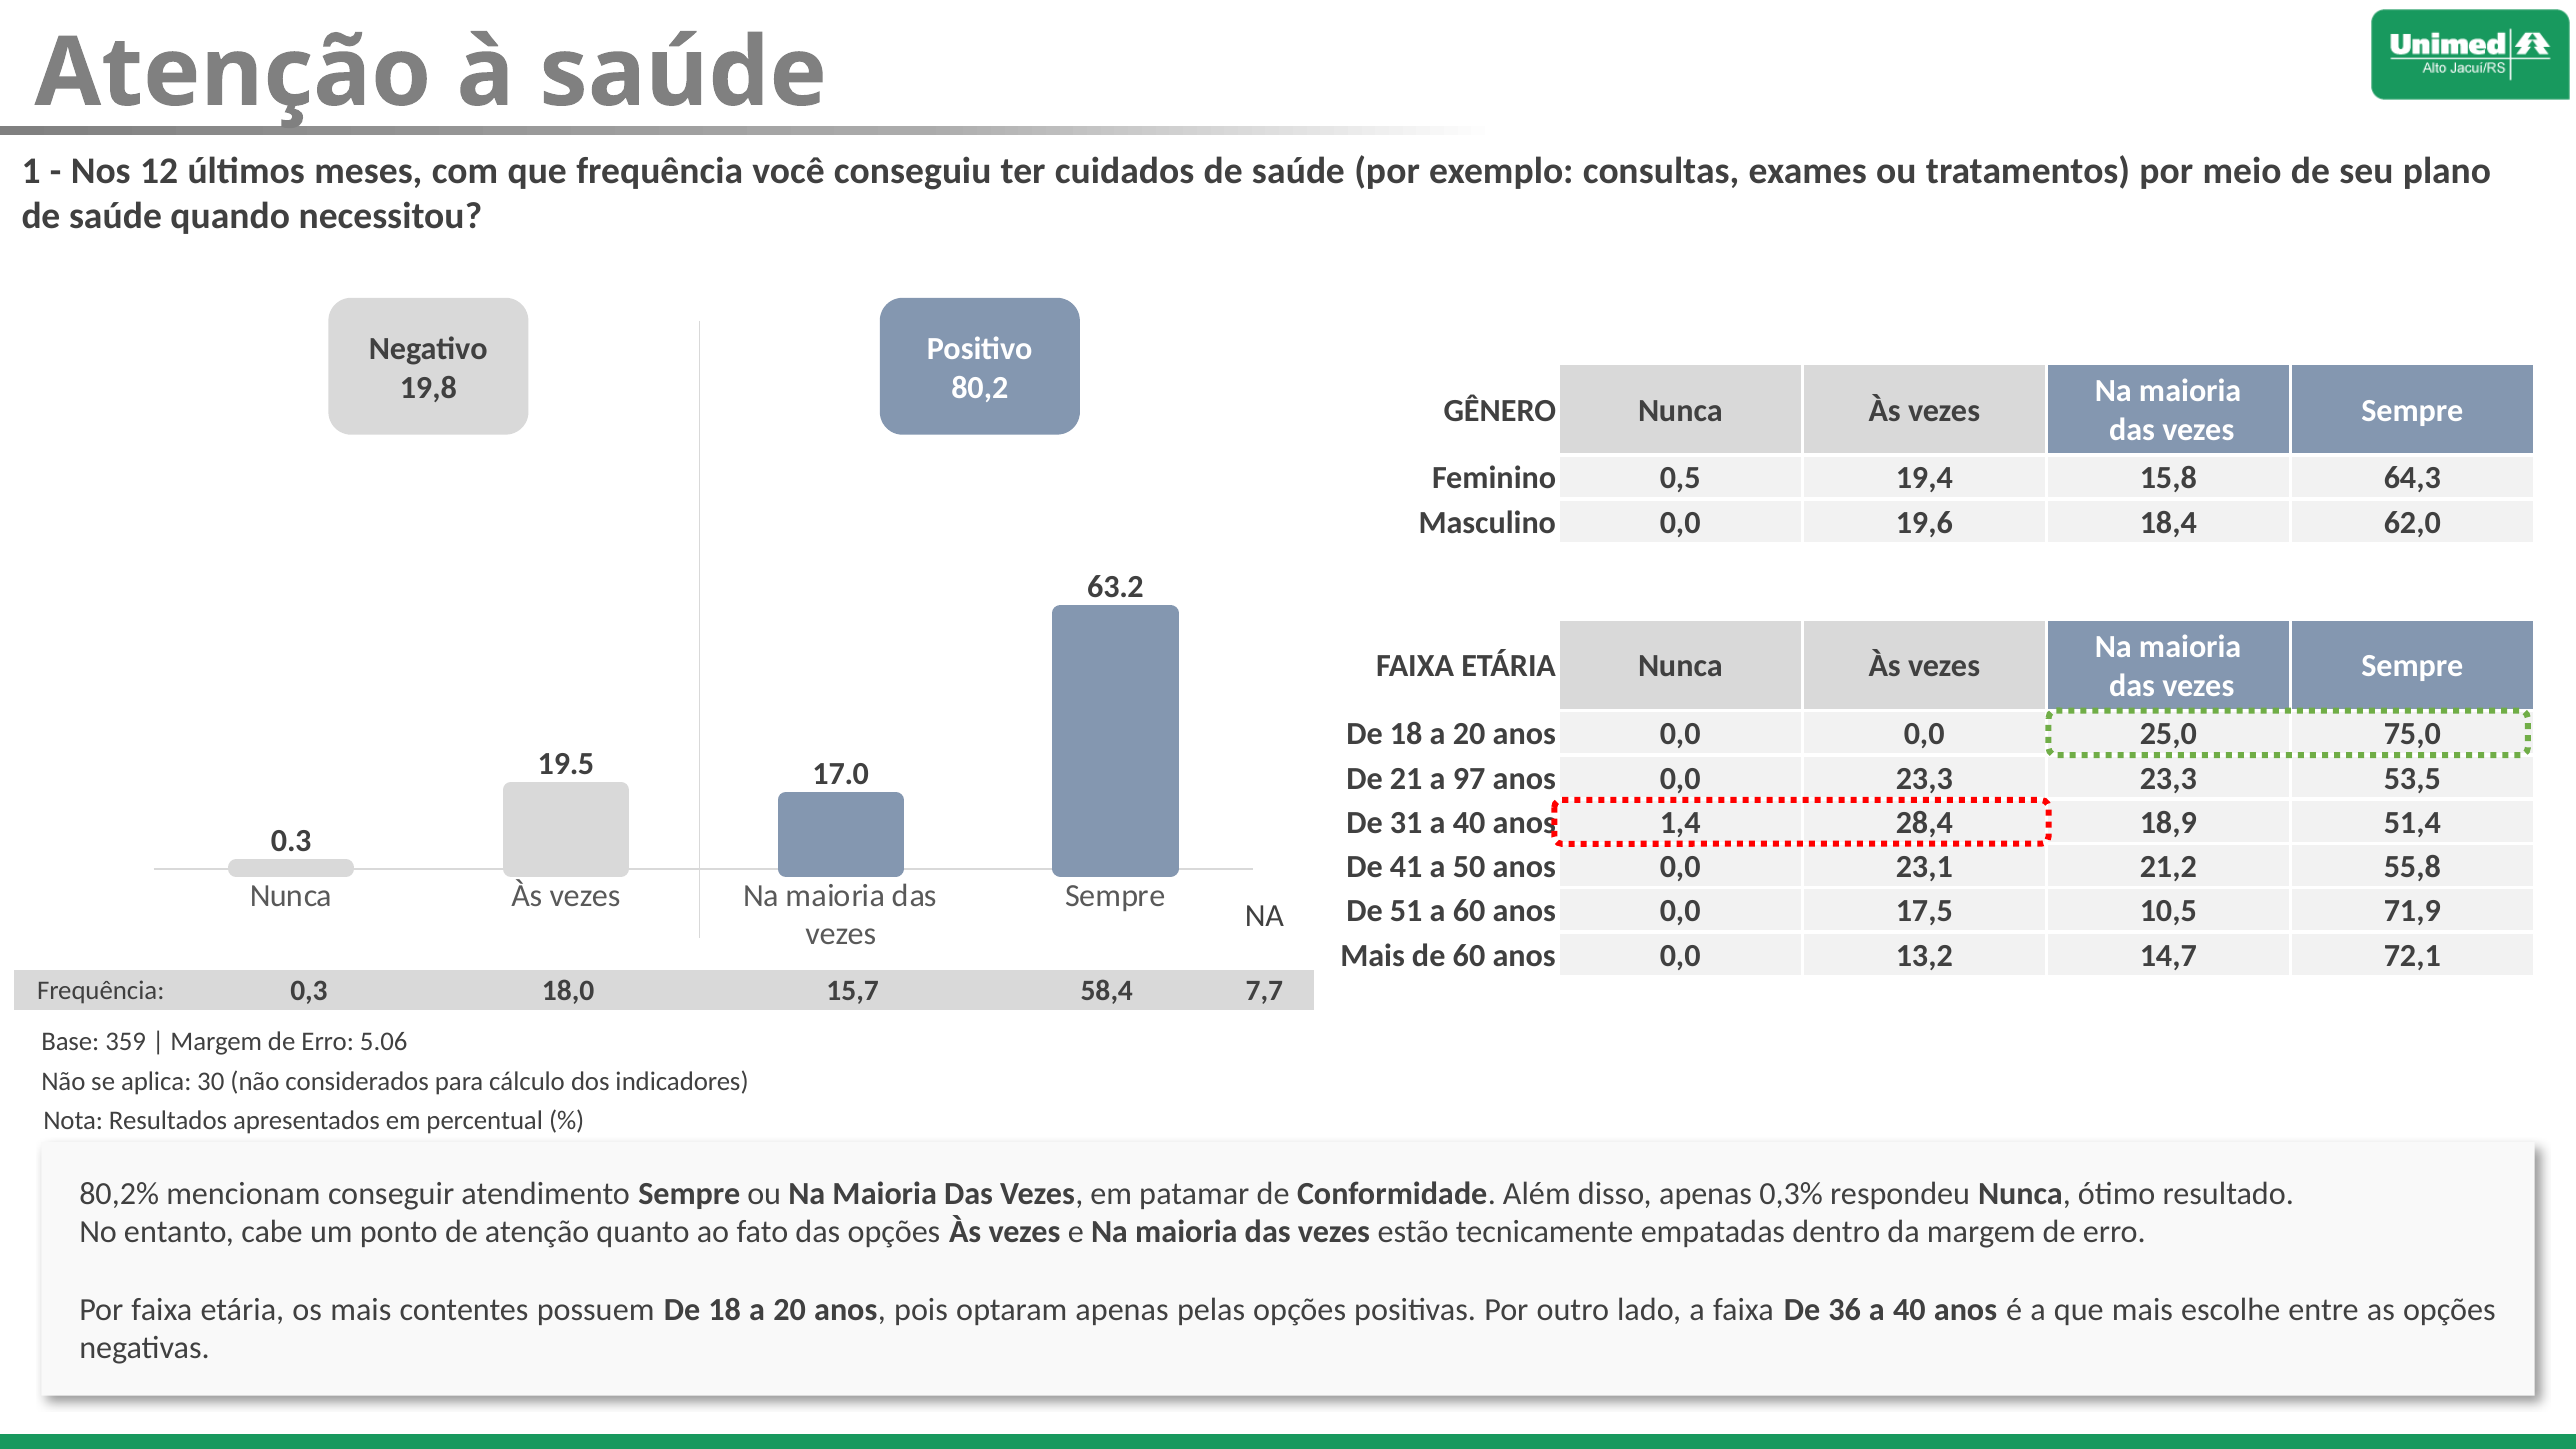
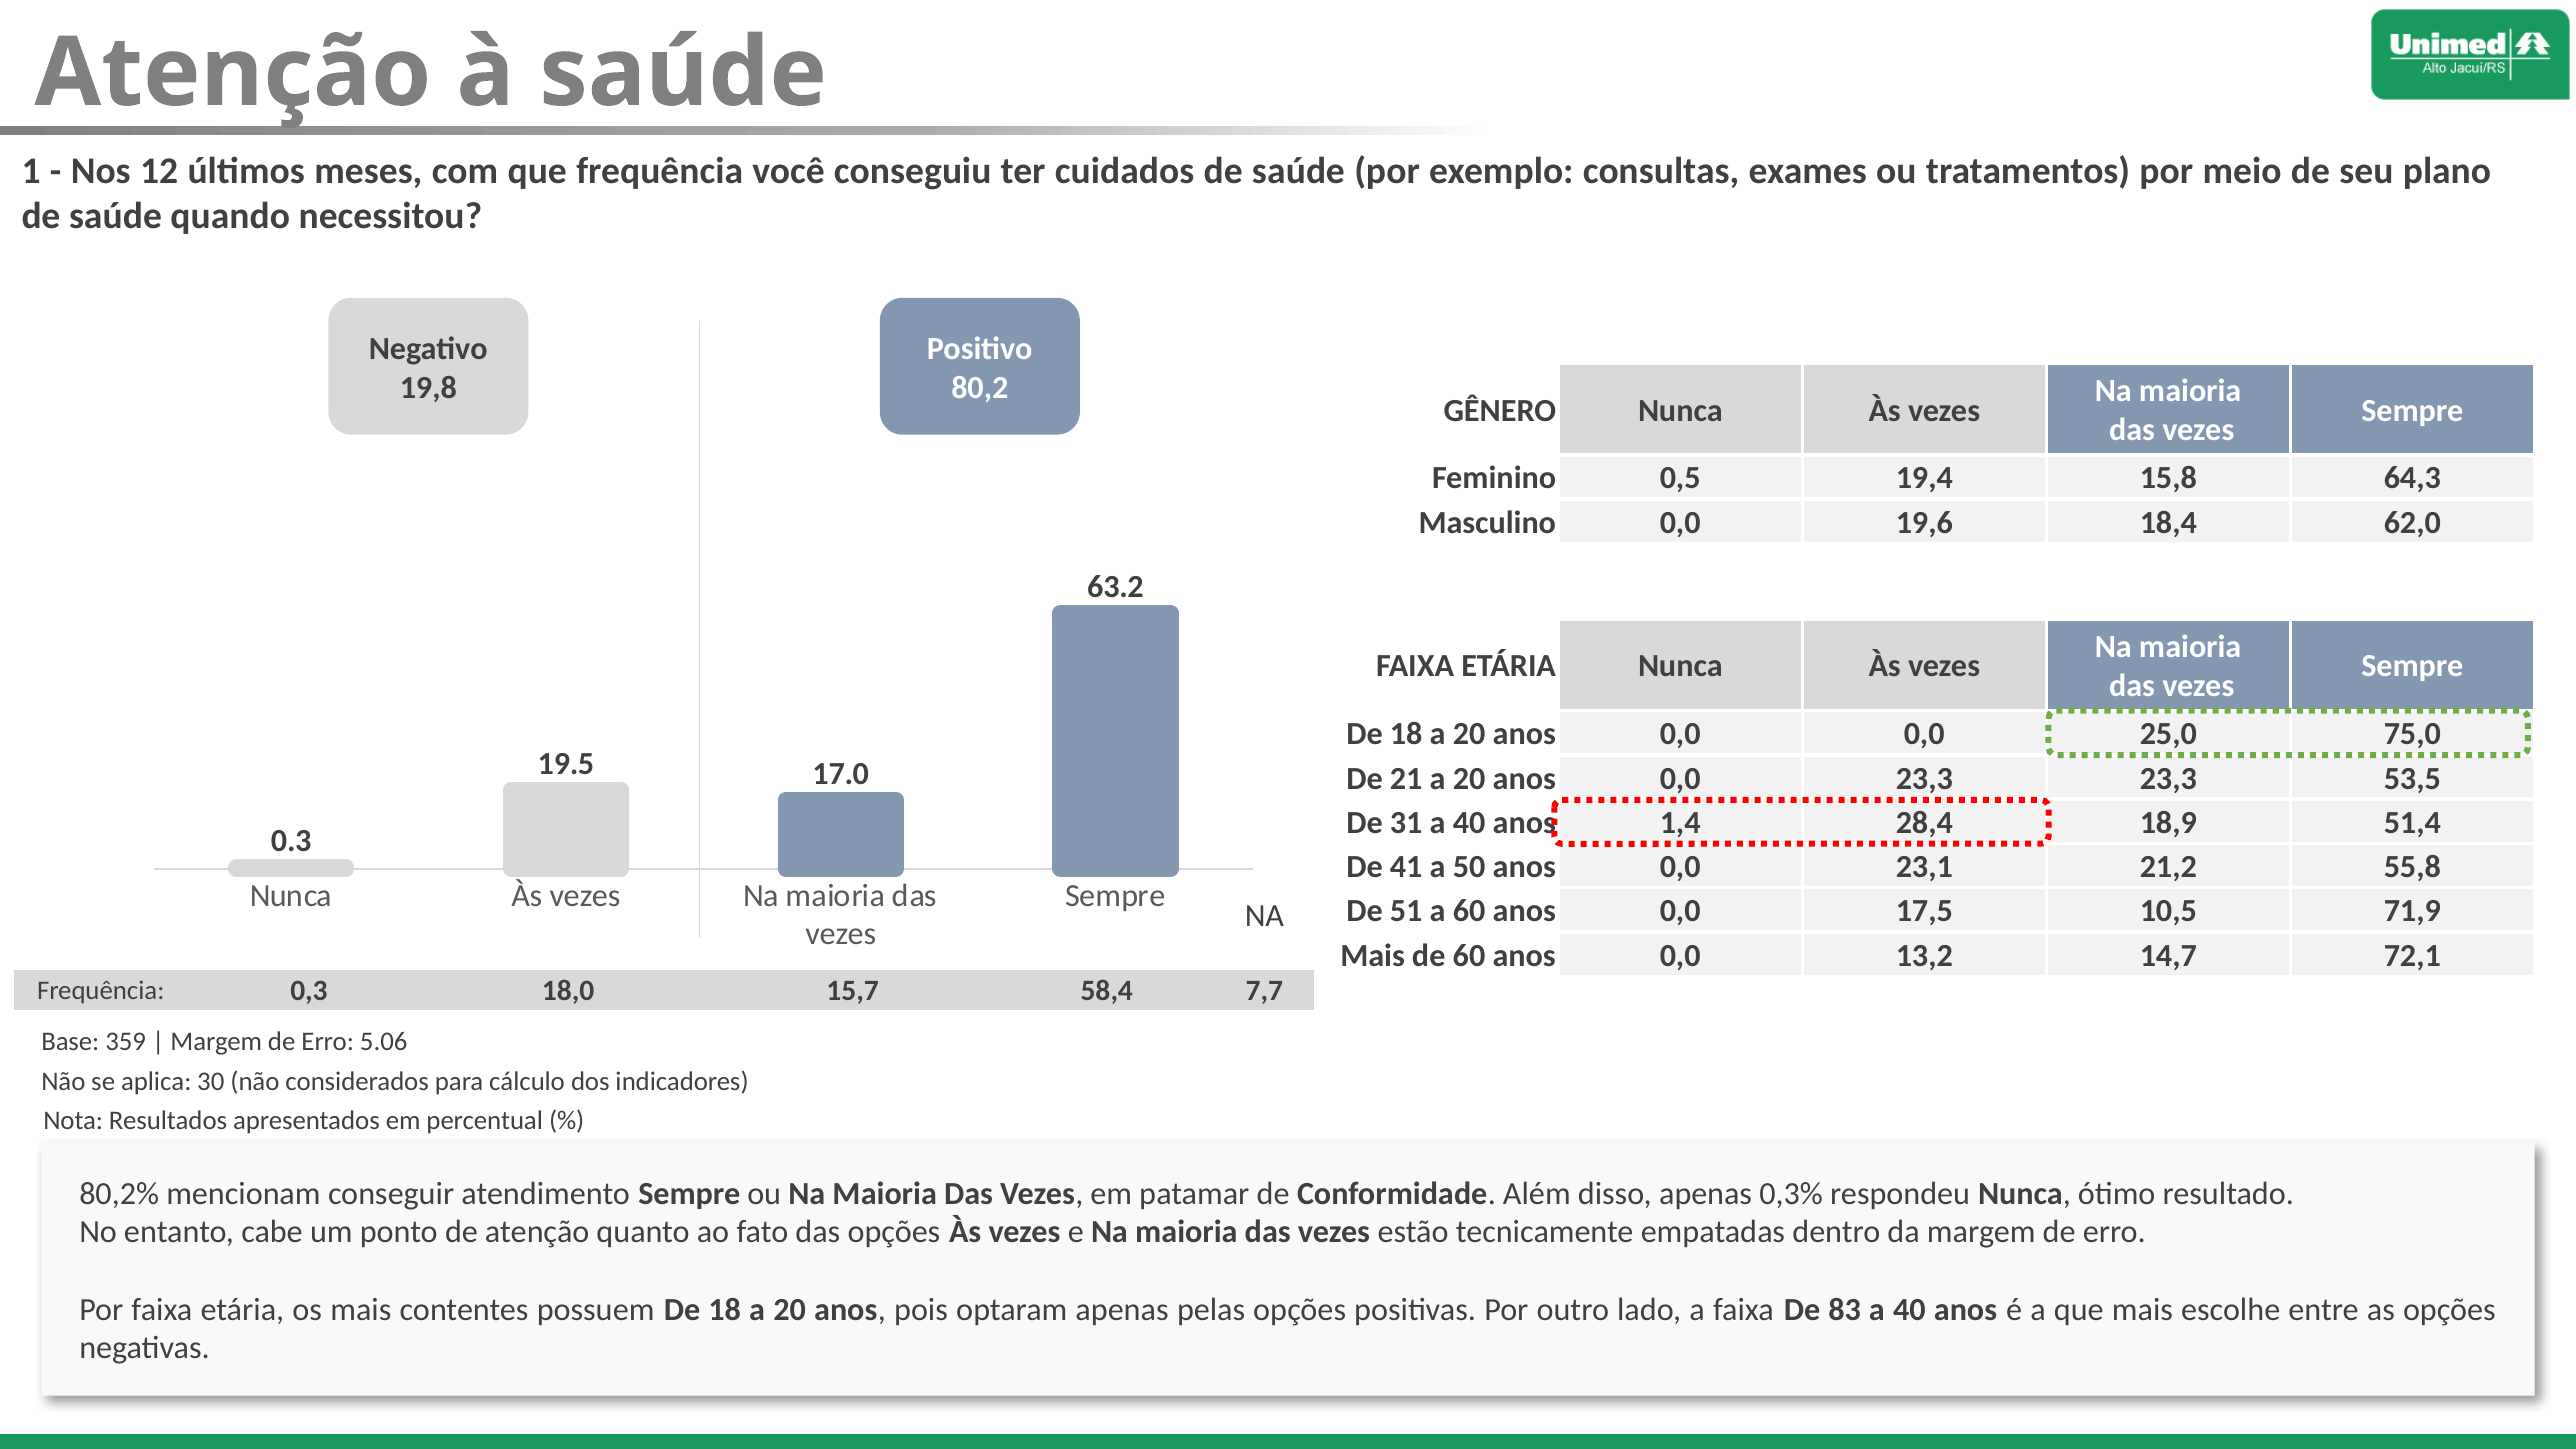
21 a 97: 97 -> 20 (1469, 778)
36: 36 -> 83 (1845, 1310)
